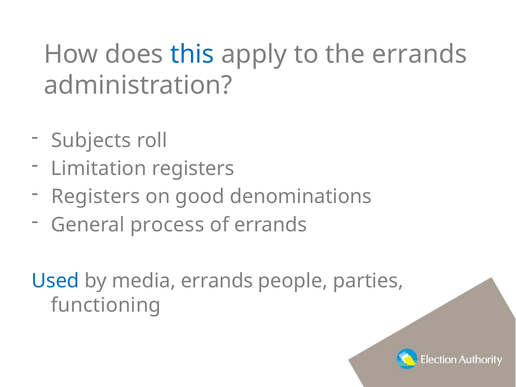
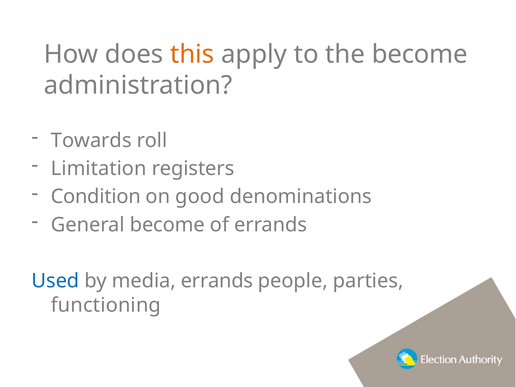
this colour: blue -> orange (192, 54)
the errands: errands -> become (420, 54)
Subjects: Subjects -> Towards (91, 140)
Registers: Registers -> Condition (96, 197)
General process: process -> become (167, 225)
